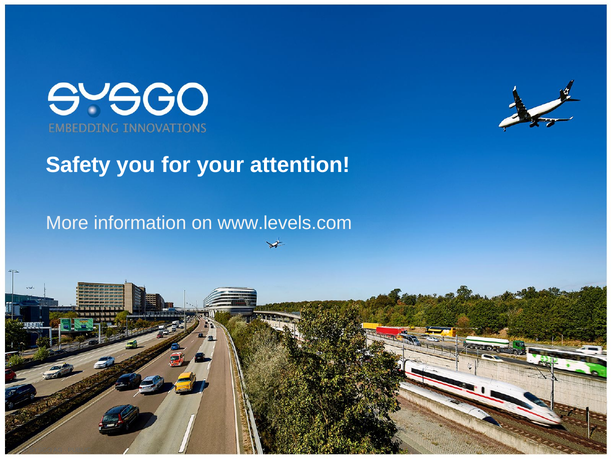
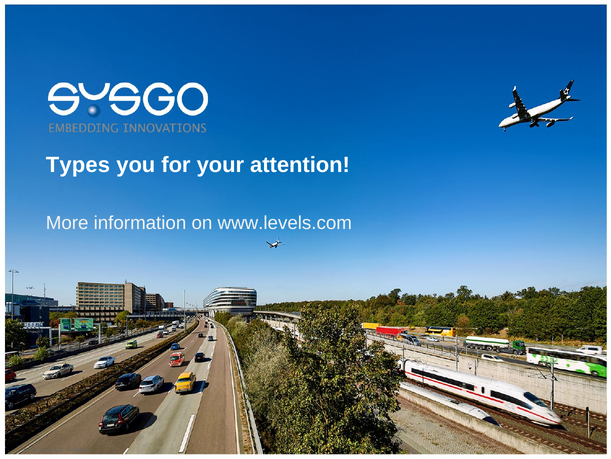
Safety: Safety -> Types (78, 165)
